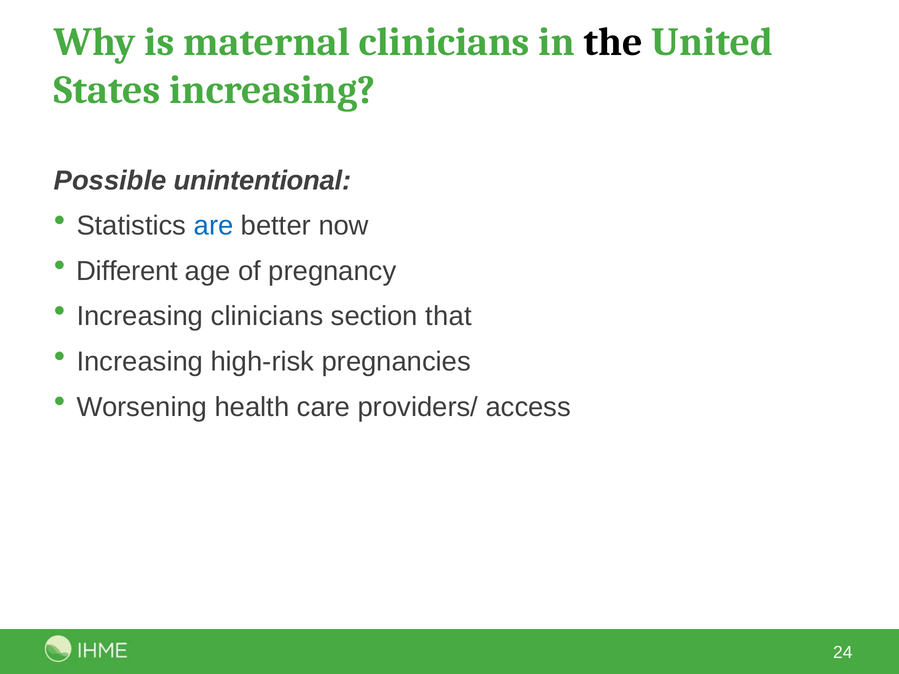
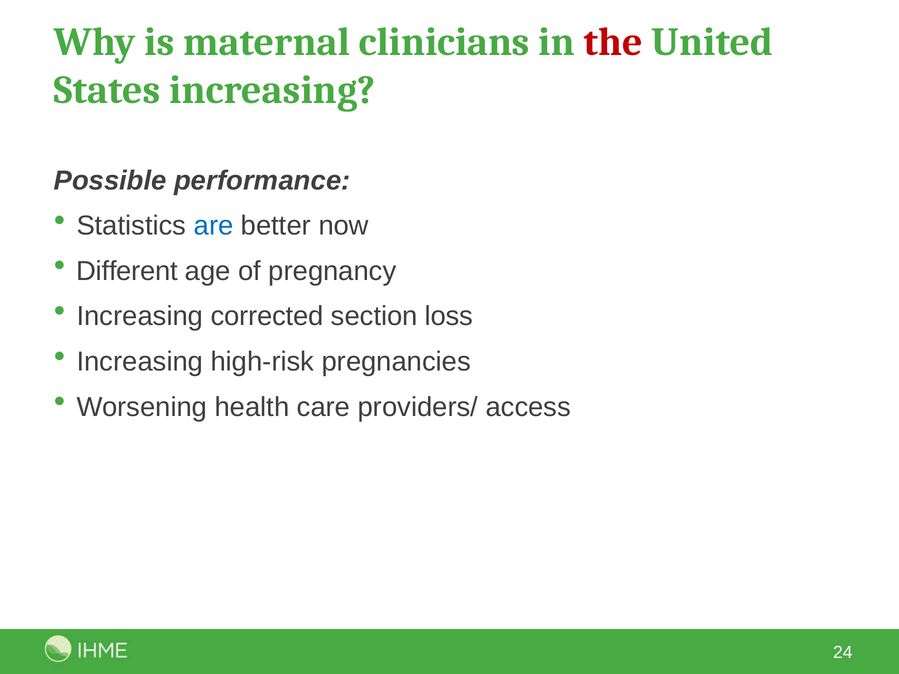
the colour: black -> red (613, 42)
unintentional: unintentional -> performance (262, 181)
Increasing clinicians: clinicians -> corrected (267, 316)
that: that -> loss (449, 316)
